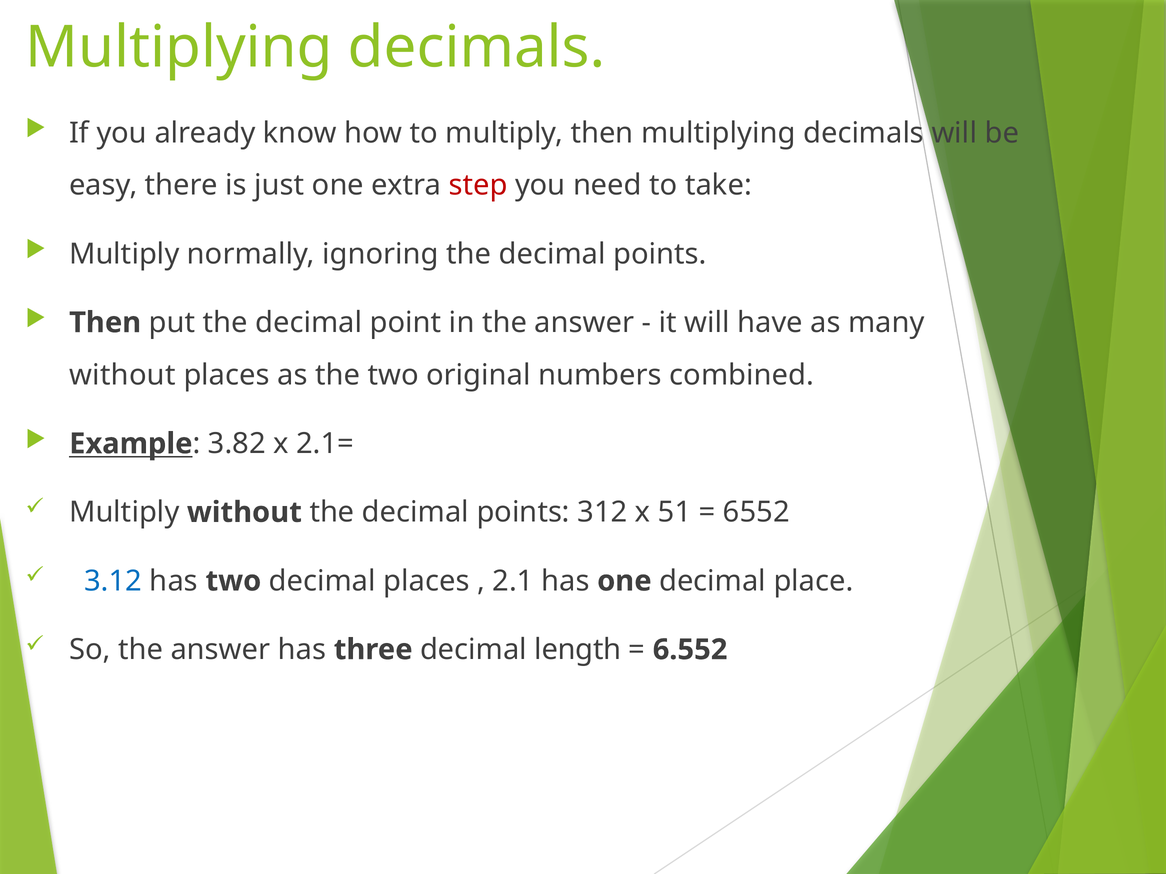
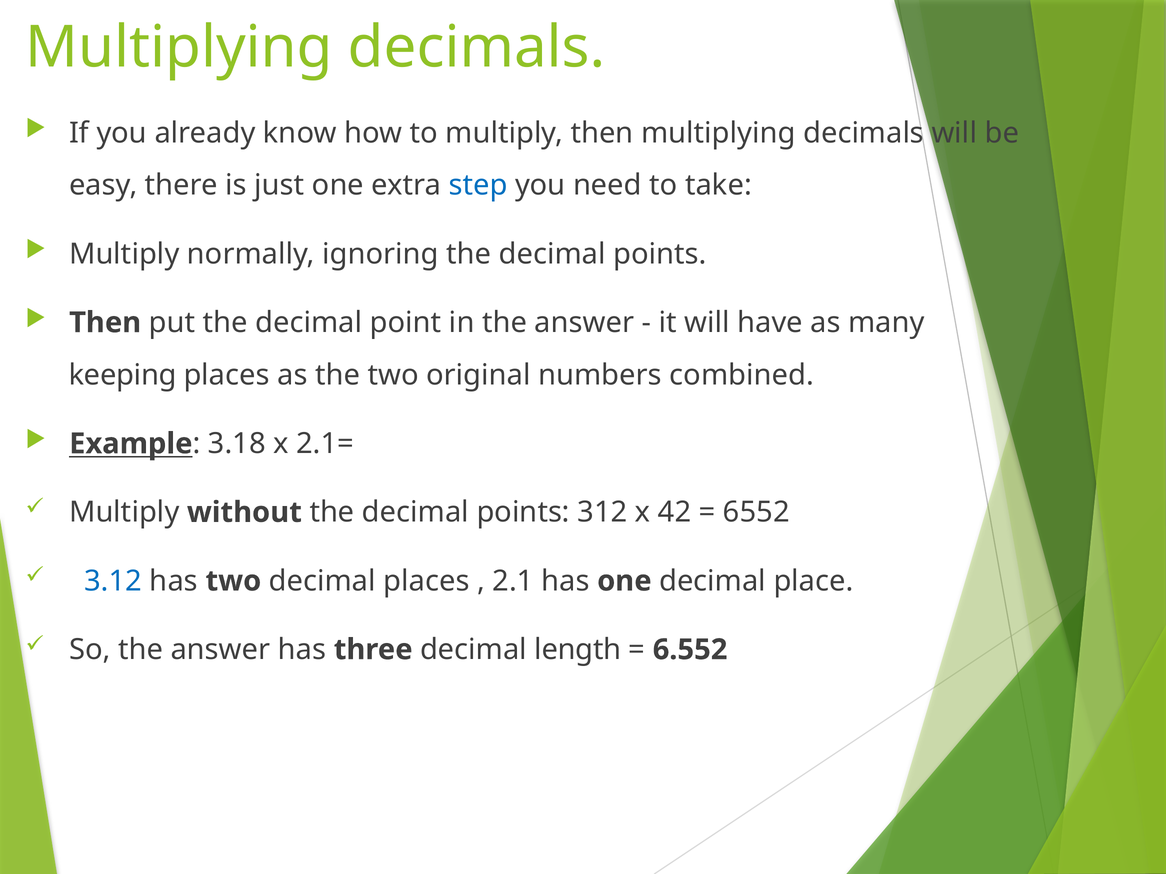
step colour: red -> blue (478, 185)
without: without -> keeping (123, 375)
3.82: 3.82 -> 3.18 (237, 444)
51: 51 -> 42 (675, 513)
